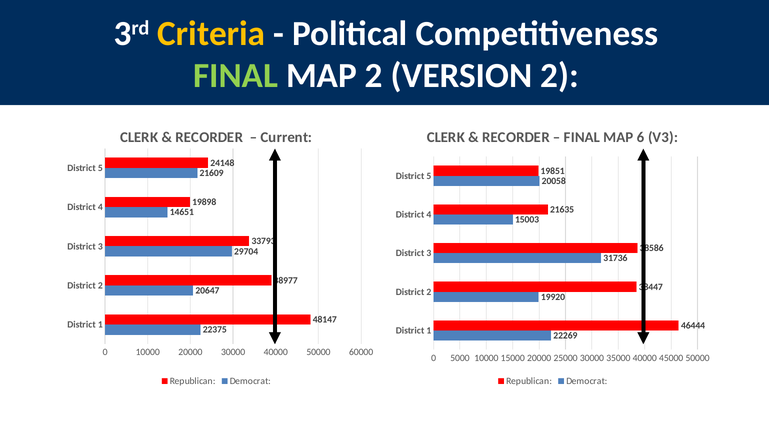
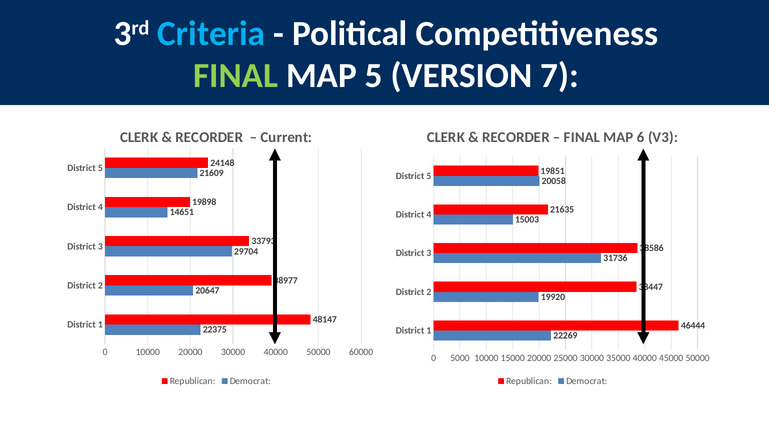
Criteria colour: yellow -> light blue (211, 34)
MAP 2: 2 -> 5 (374, 76)
VERSION 2: 2 -> 7 (560, 76)
